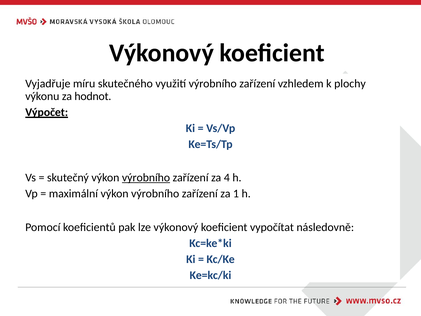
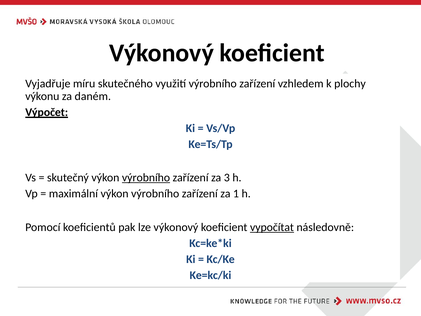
hodnot: hodnot -> daném (93, 96)
4: 4 -> 3 (227, 178)
vypočítat underline: none -> present (272, 227)
